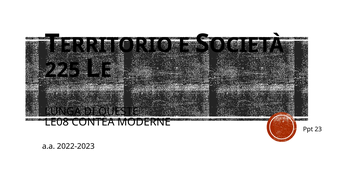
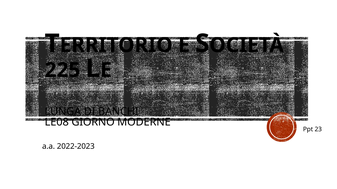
QUESTE: QUESTE -> BANCHI (118, 112)
CONTEA: CONTEA -> GIORNO (93, 122)
